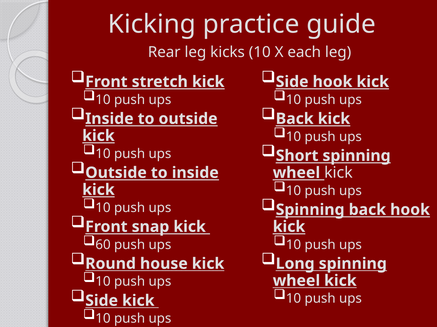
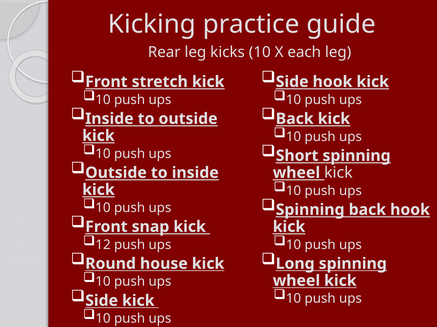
60: 60 -> 12 (103, 245)
